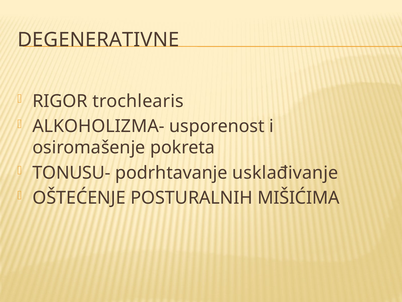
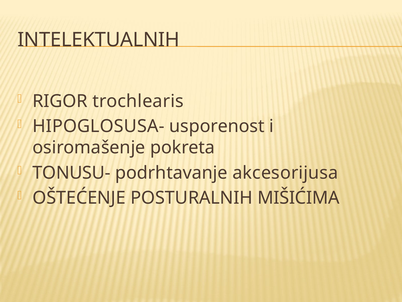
DEGENERATIVNE: DEGENERATIVNE -> INTELEKTUALNIH (99, 40)
ALKOHOLIZMA-: ALKOHOLIZMA- -> HIPOGLOSUSA- (98, 126)
usklađivanje: usklađivanje -> akcesorijusa (285, 173)
